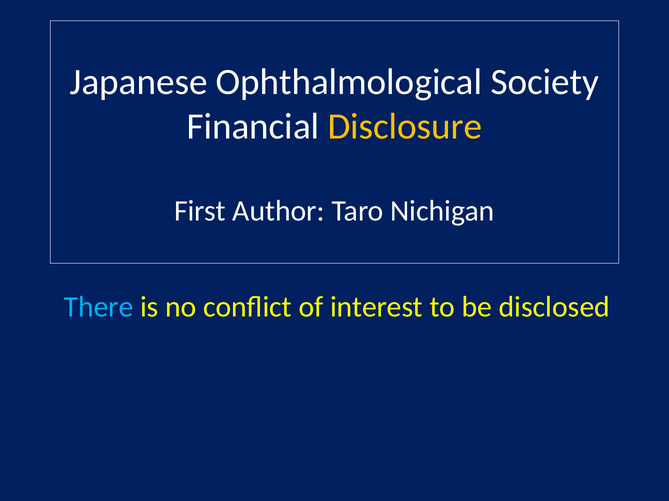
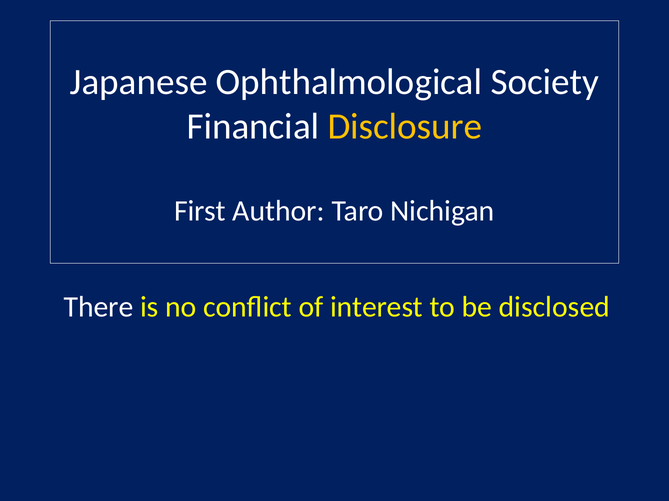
There colour: light blue -> white (99, 308)
